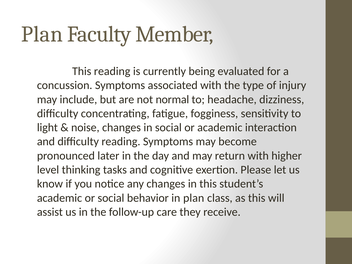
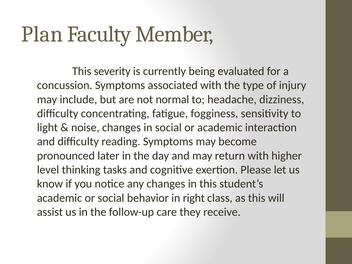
This reading: reading -> severity (112, 71)
in plan: plan -> right (194, 198)
